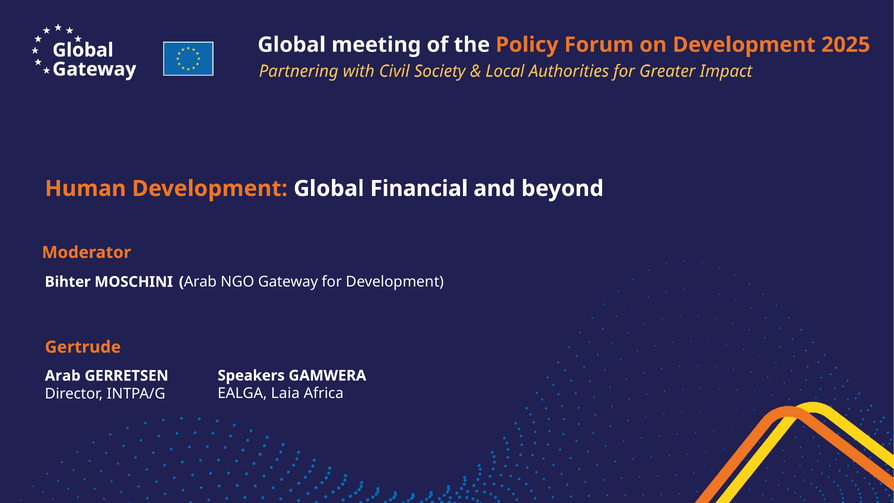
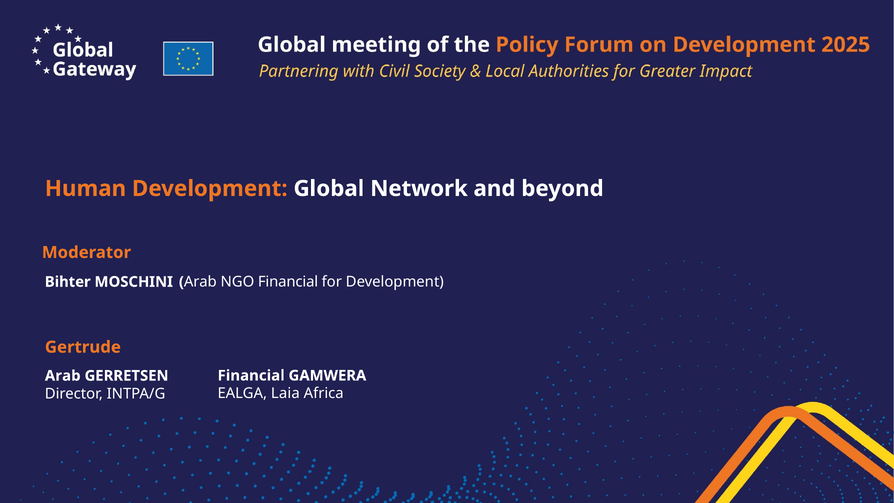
Financial: Financial -> Network (419, 189)
NGO Gateway: Gateway -> Financial (288, 282)
Speakers: Speakers -> Financial (251, 375)
